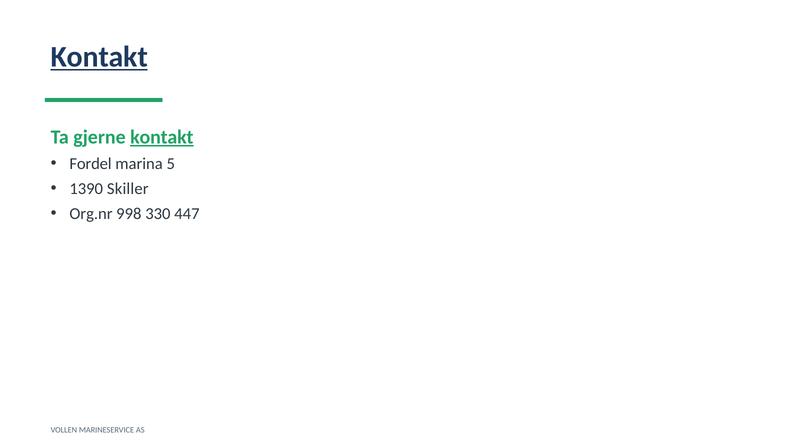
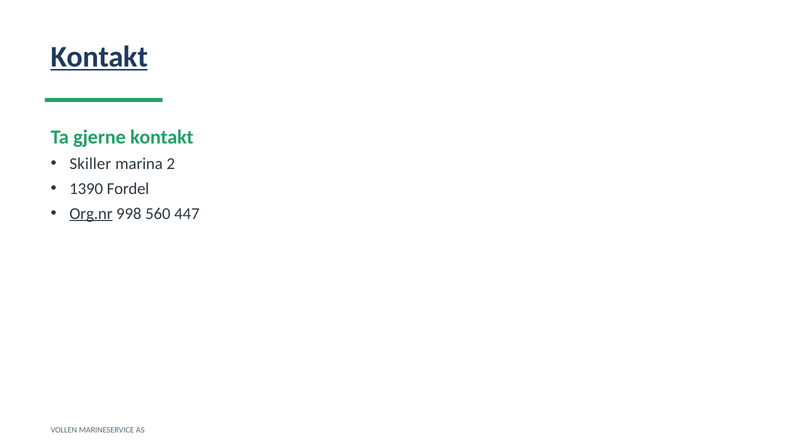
kontakt underline: present -> none (162, 137)
Fordel: Fordel -> Skiller (90, 164)
5: 5 -> 2 (171, 164)
Skiller: Skiller -> Fordel (128, 189)
Org.nr underline: none -> present (91, 214)
330: 330 -> 560 (158, 214)
